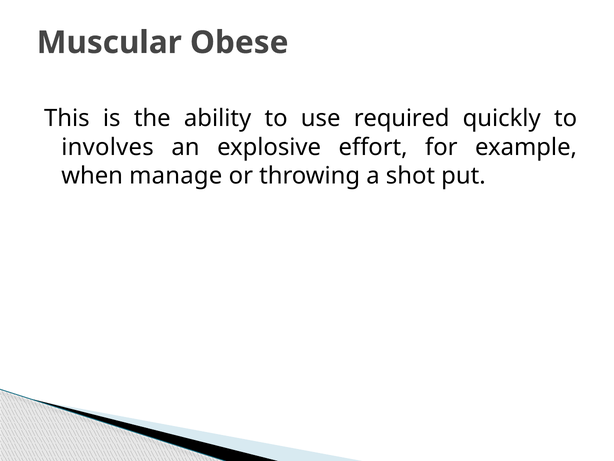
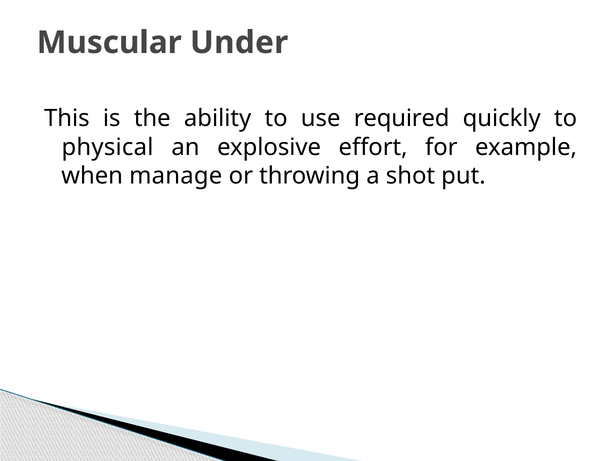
Obese: Obese -> Under (239, 43)
involves: involves -> physical (108, 147)
